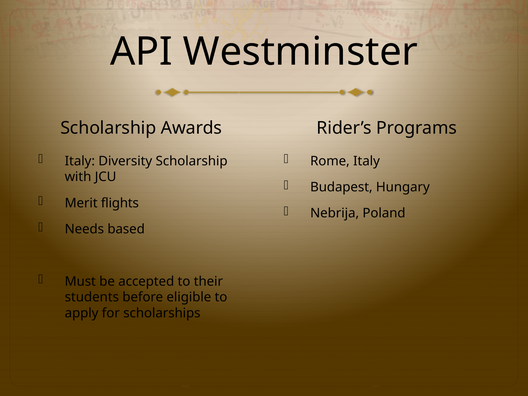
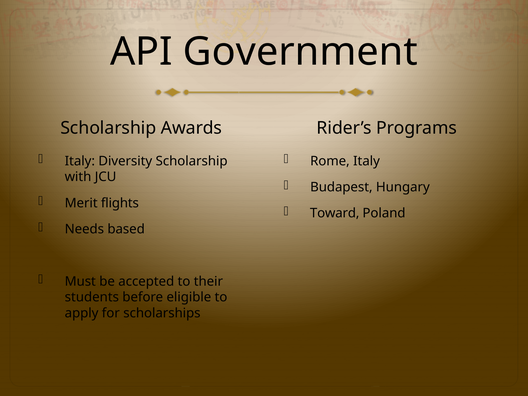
Westminster: Westminster -> Government (300, 52)
Nebrija: Nebrija -> Toward (335, 213)
